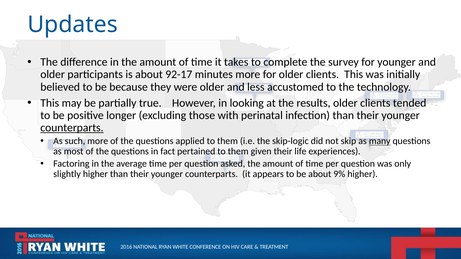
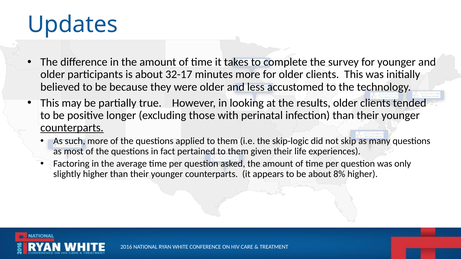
92-17: 92-17 -> 32-17 (179, 75)
many underline: present -> none (380, 141)
9%: 9% -> 8% (339, 174)
